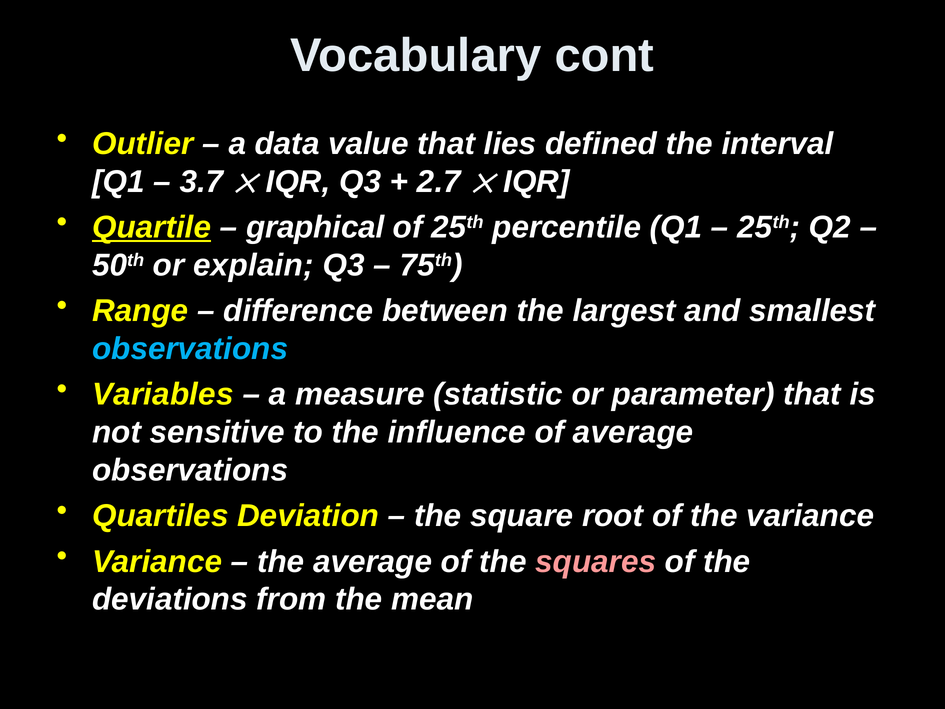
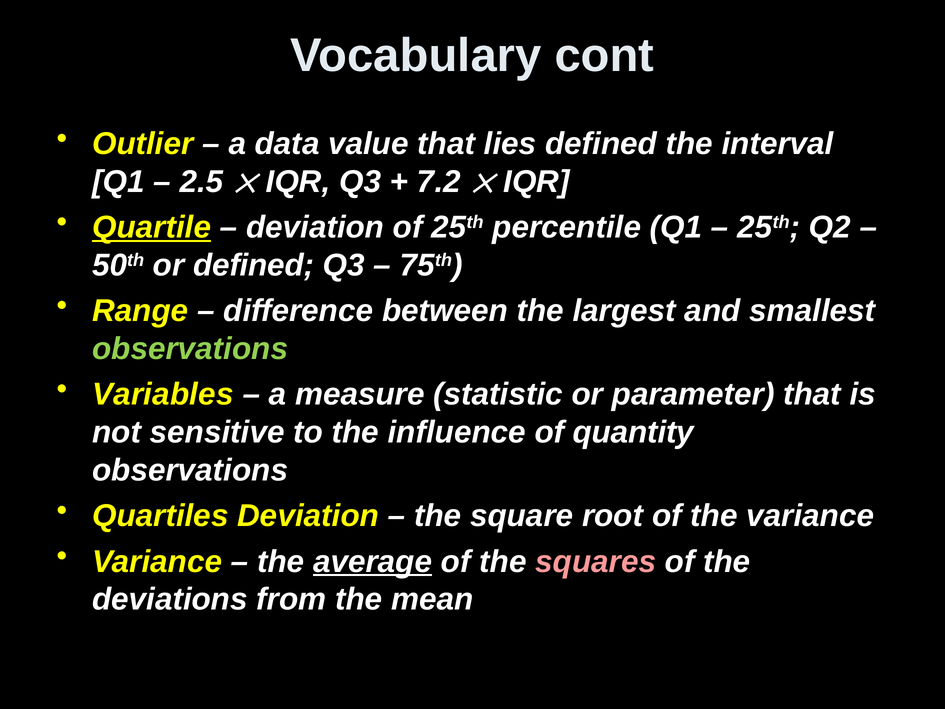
3.7: 3.7 -> 2.5 (201, 182)
2.7: 2.7 -> 7.2 (439, 182)
graphical: graphical -> deviation (315, 227)
or explain: explain -> defined (254, 265)
observations colour: light blue -> light green (190, 349)
of average: average -> quantity (633, 432)
average underline: none -> present (373, 561)
